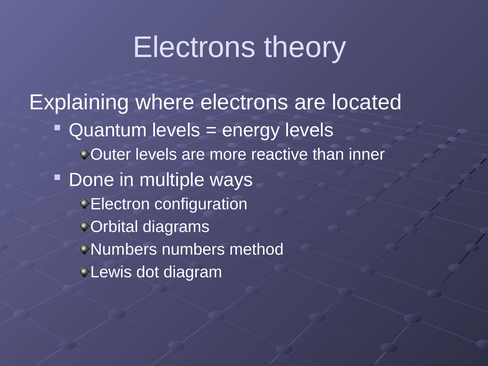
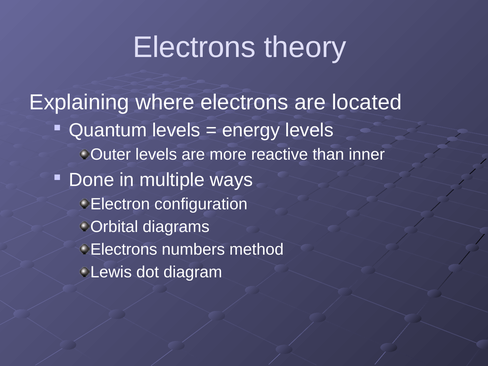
Numbers: Numbers -> Electrons (124, 250)
